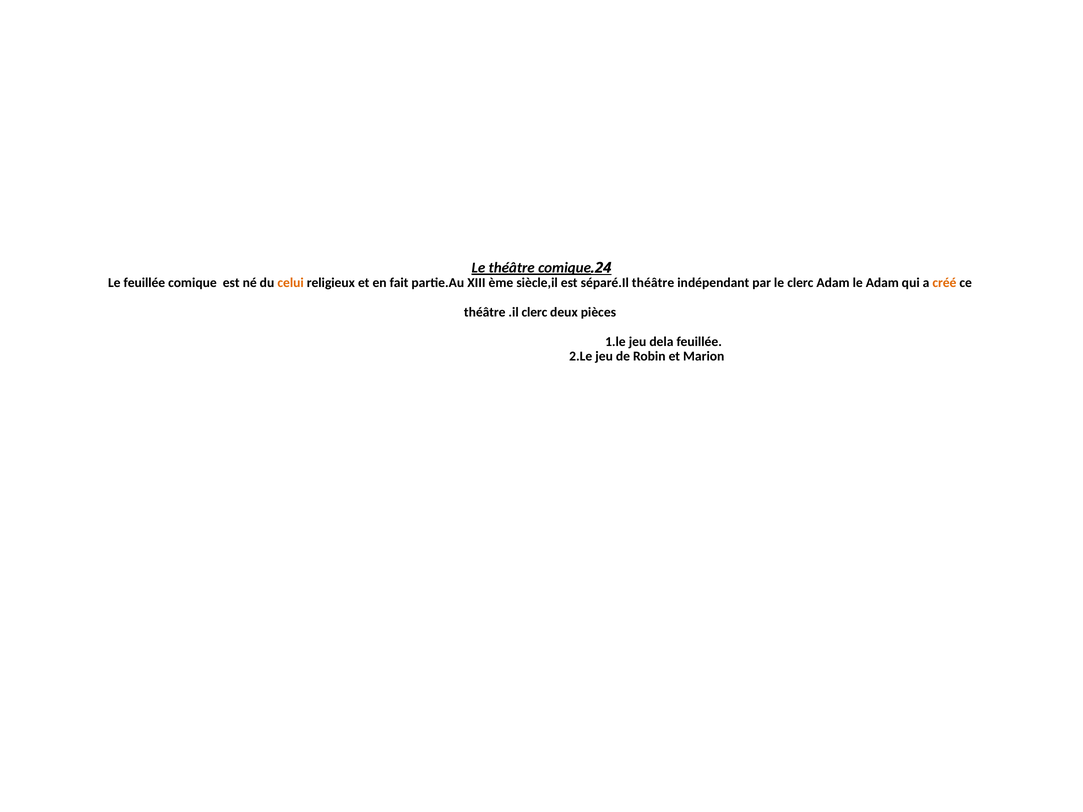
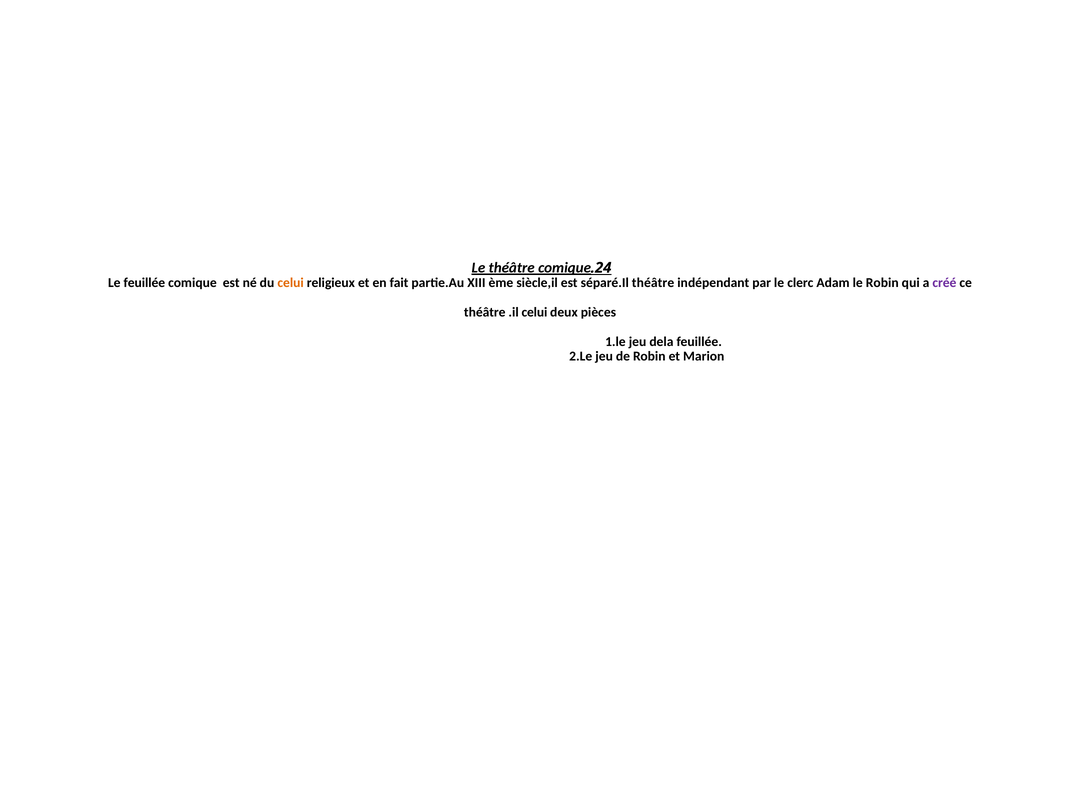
le Adam: Adam -> Robin (882, 283)
créé colour: orange -> purple (944, 283)
.il clerc: clerc -> celui (534, 312)
